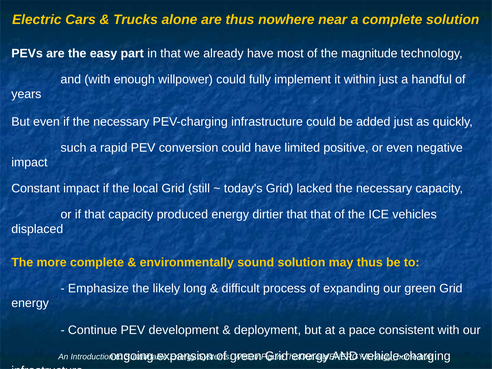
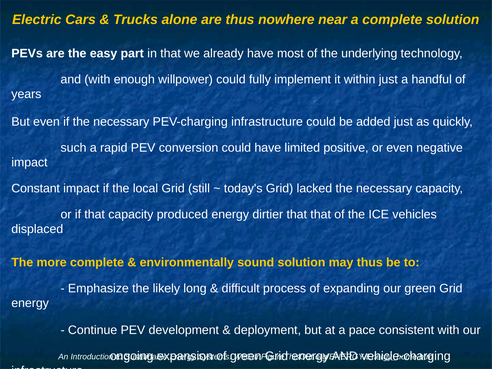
magnitude: magnitude -> underlying (369, 53)
